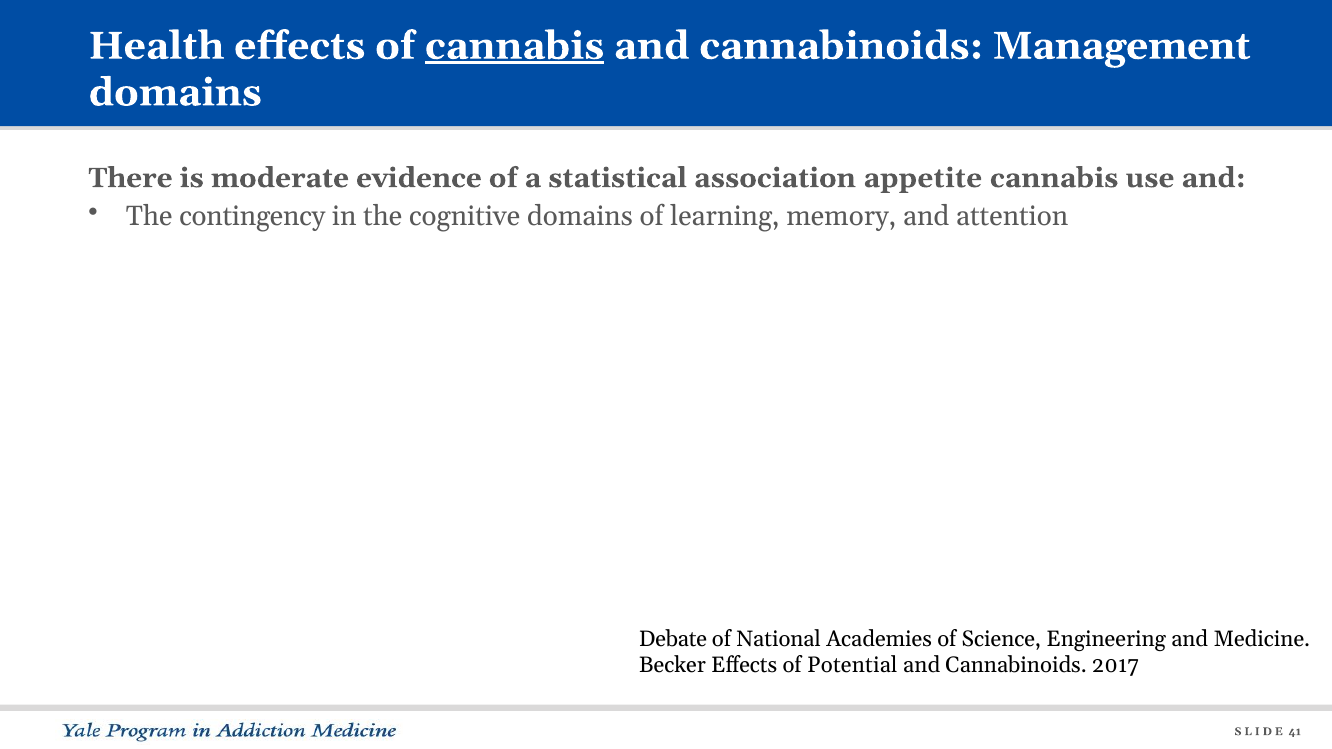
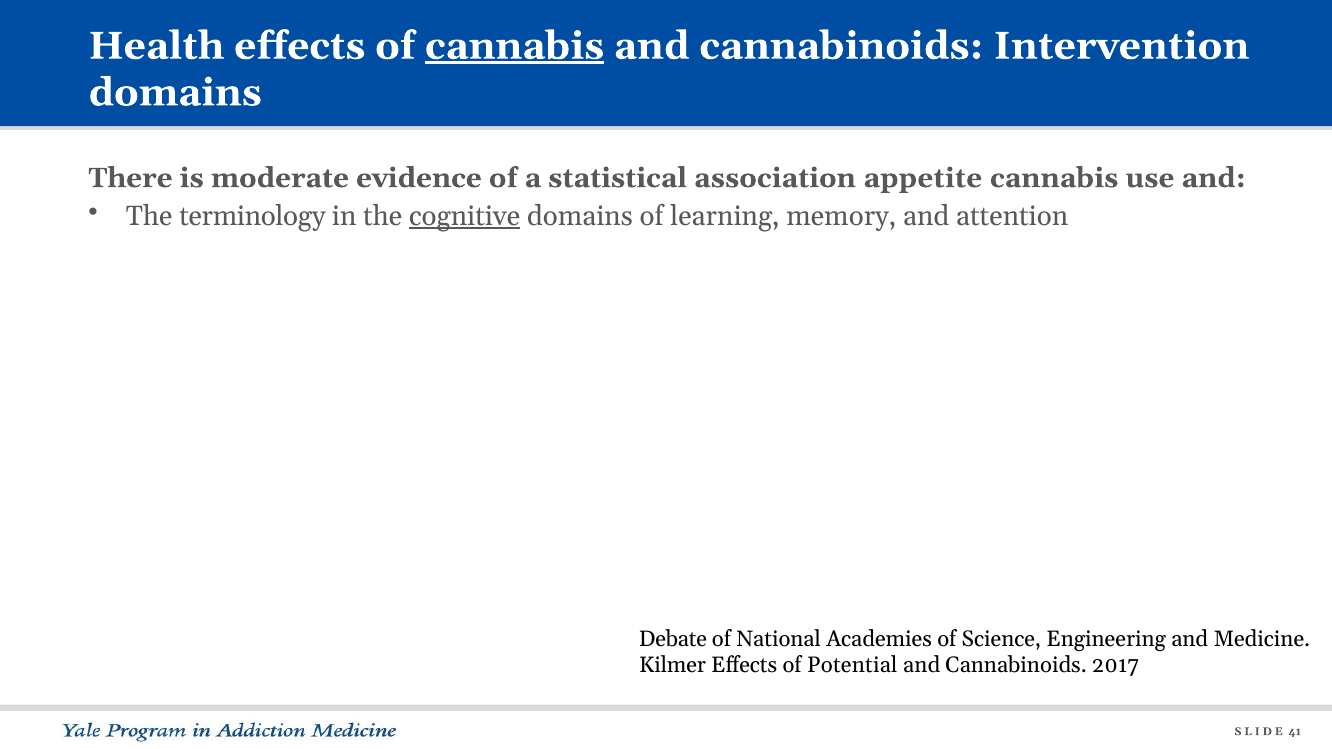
Management: Management -> Intervention (1121, 46)
contingency: contingency -> terminology (252, 216)
cognitive underline: none -> present (465, 216)
Becker: Becker -> Kilmer (673, 666)
